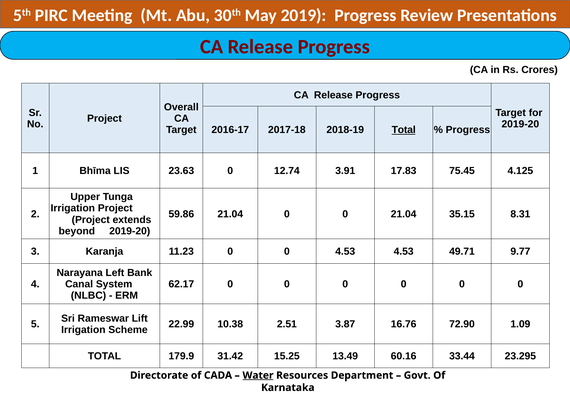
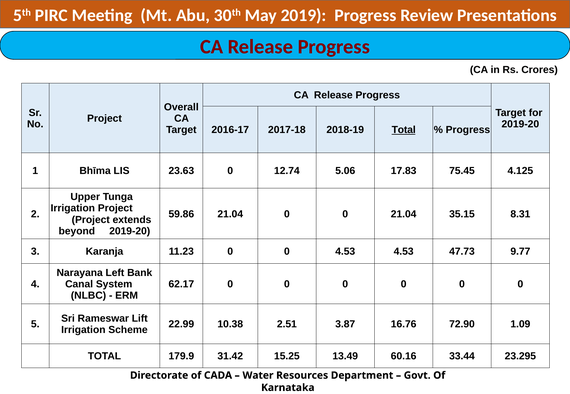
3.91: 3.91 -> 5.06 (345, 171)
49.71: 49.71 -> 47.73 (462, 252)
Water underline: present -> none (258, 376)
